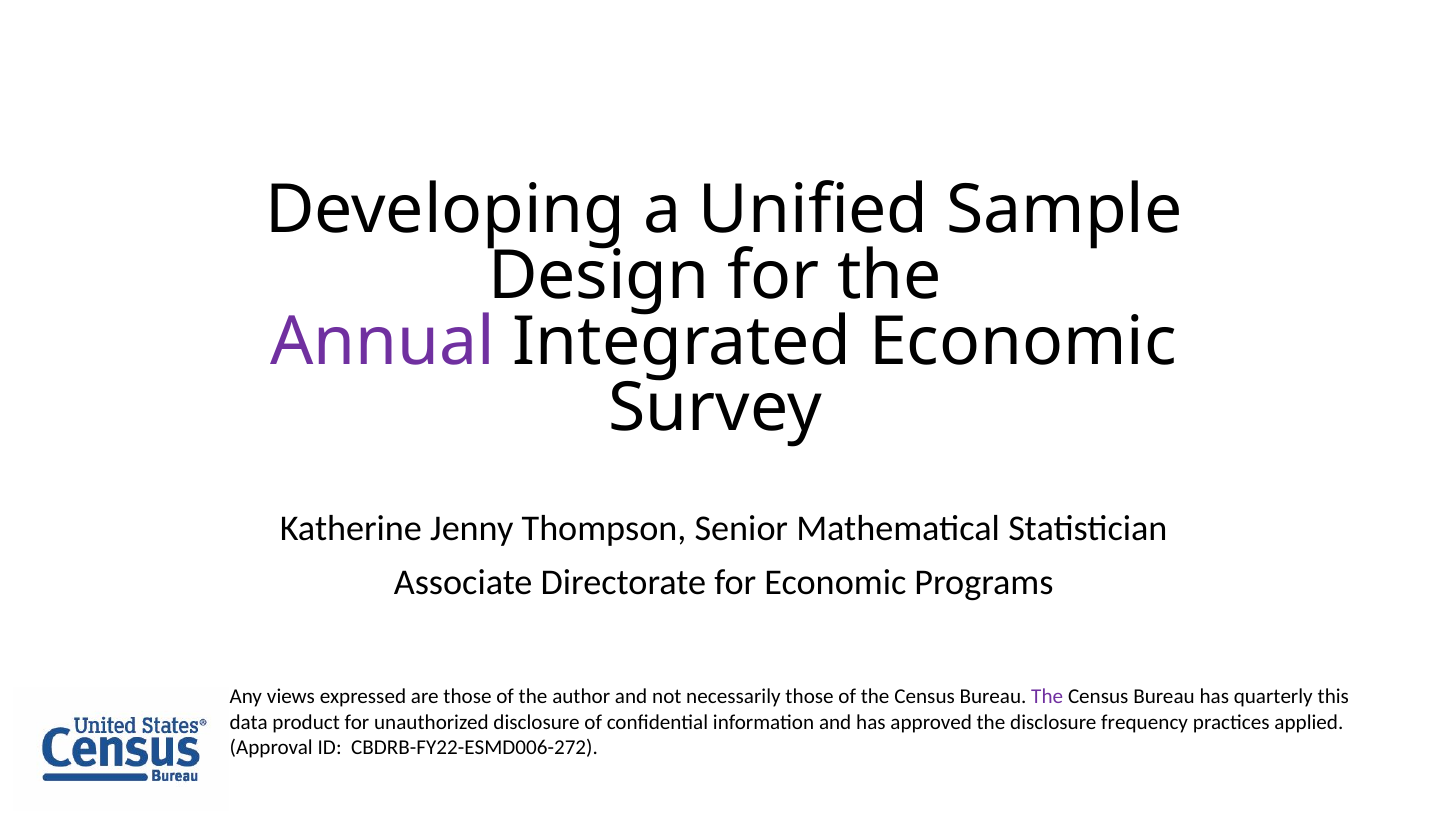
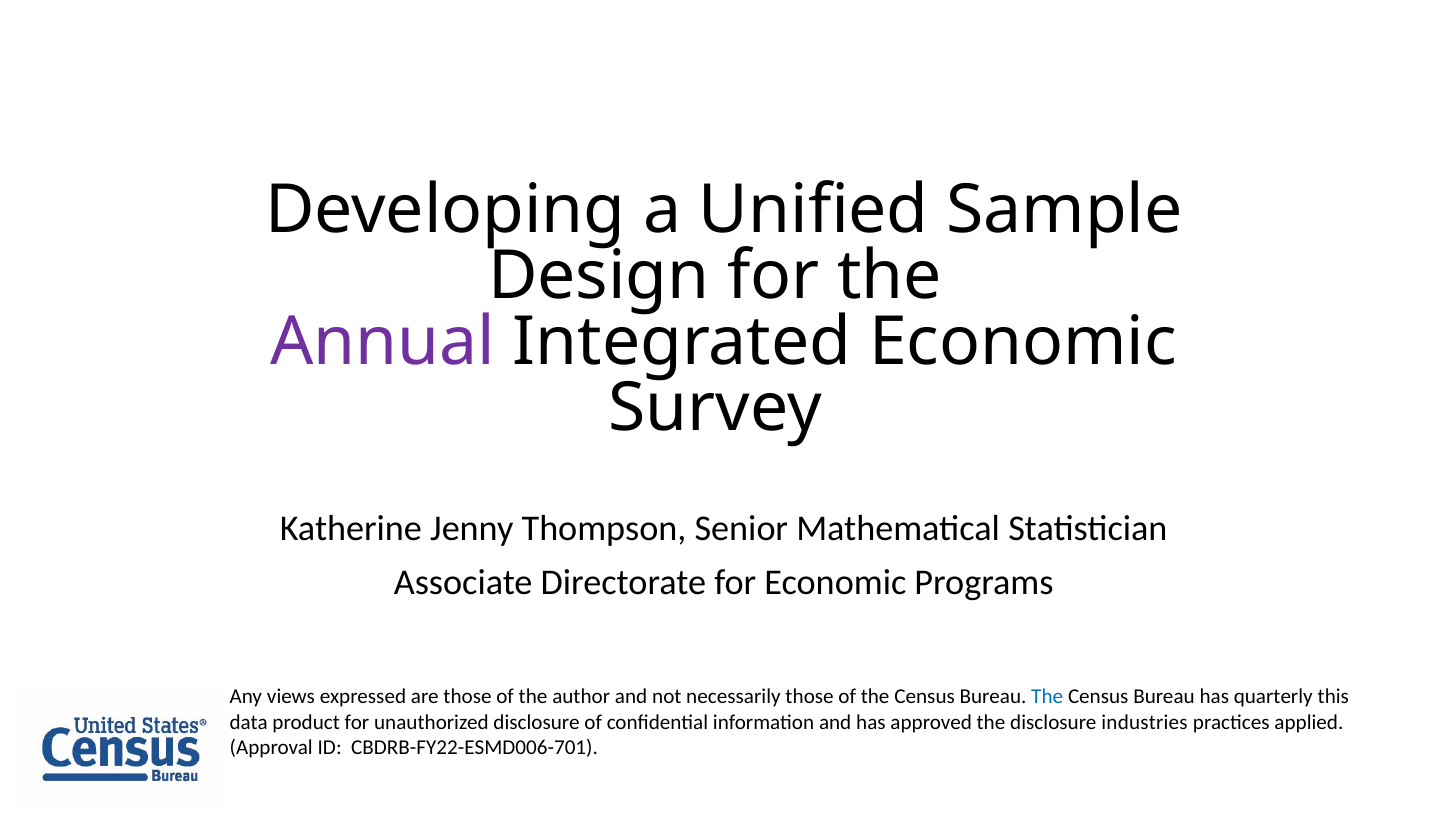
The colour: purple -> blue (1047, 697)
frequency: frequency -> industries (1145, 722)
CBDRB-FY22-ESMD006-272: CBDRB-FY22-ESMD006-272 -> CBDRB-FY22-ESMD006-701 (475, 748)
